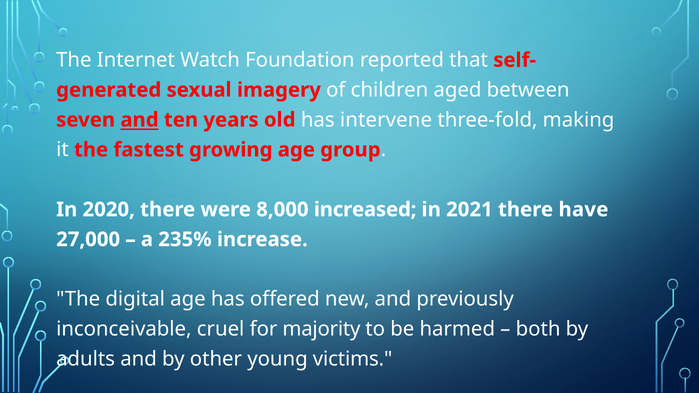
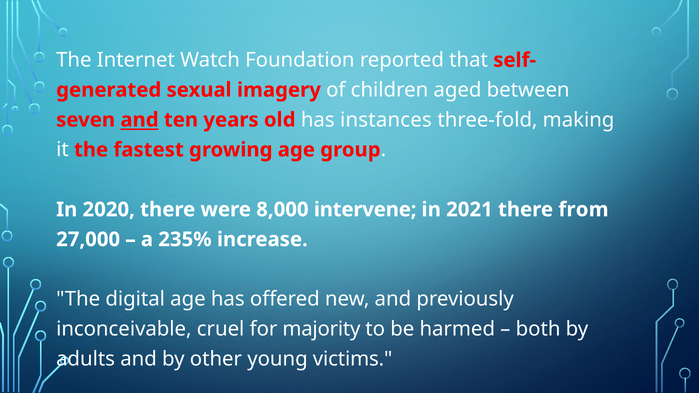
intervene: intervene -> instances (386, 120)
increased: increased -> intervene (365, 210)
have: have -> from (583, 210)
